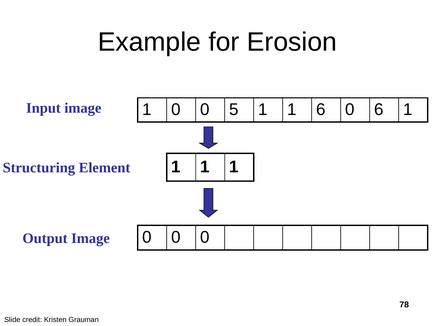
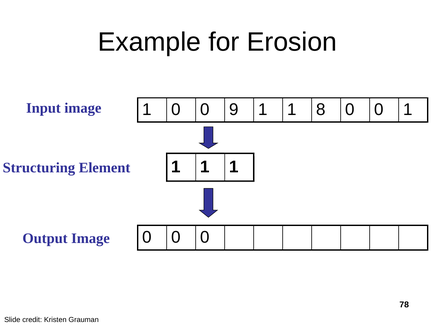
5: 5 -> 9 (234, 110)
1 6: 6 -> 8 (321, 110)
6: 6 -> 0 (379, 110)
